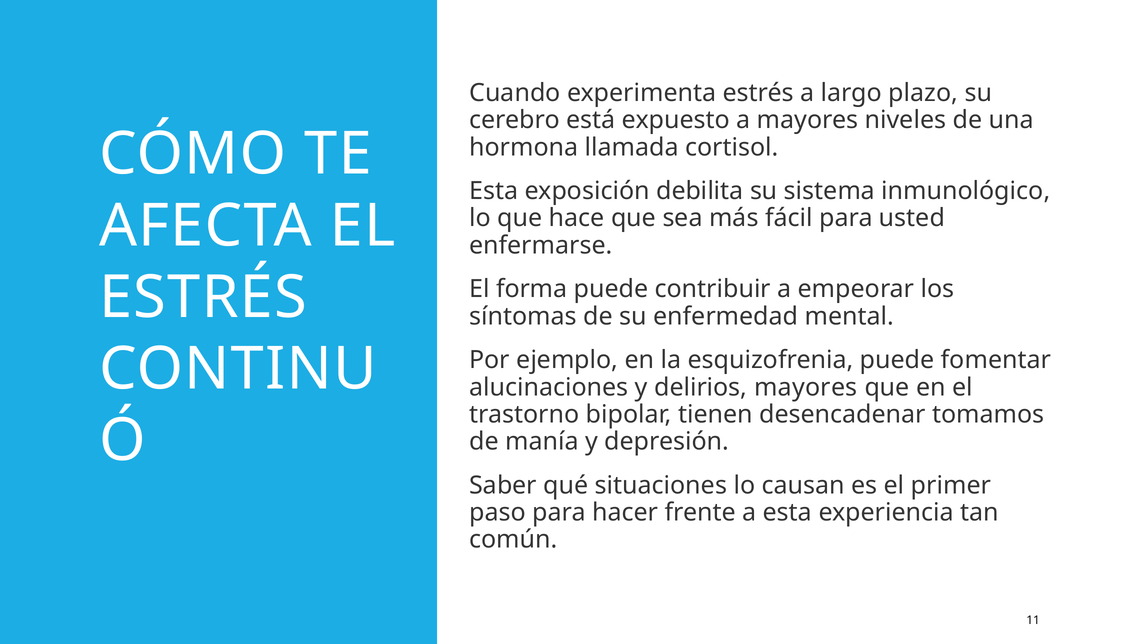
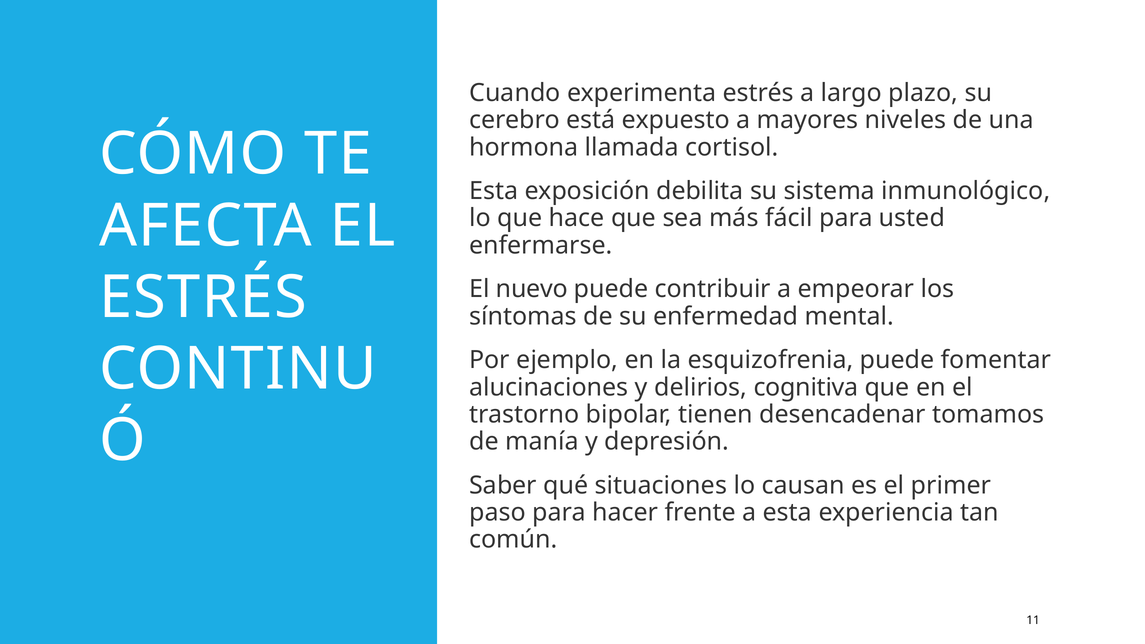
forma: forma -> nuevo (532, 289)
delirios mayores: mayores -> cognitiva (806, 387)
